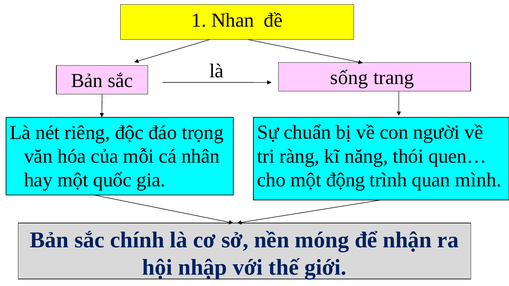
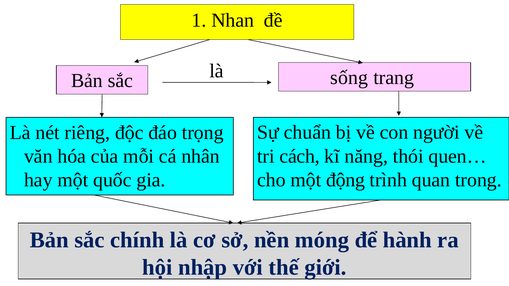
ràng: ràng -> cách (300, 156)
mình: mình -> trong (478, 180)
nhận: nhận -> hành (407, 240)
